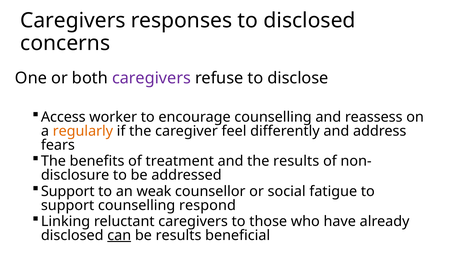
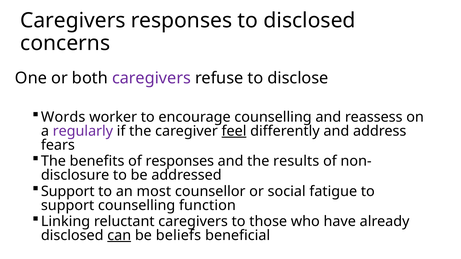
Access: Access -> Words (63, 117)
regularly colour: orange -> purple (83, 131)
feel underline: none -> present (234, 131)
of treatment: treatment -> responses (180, 161)
weak: weak -> most (154, 192)
respond: respond -> function (207, 206)
be results: results -> beliefs (178, 236)
